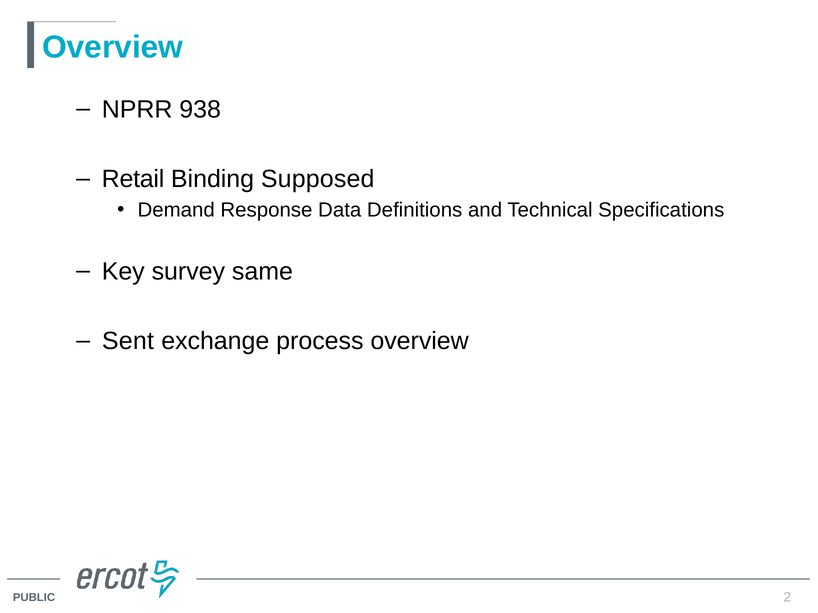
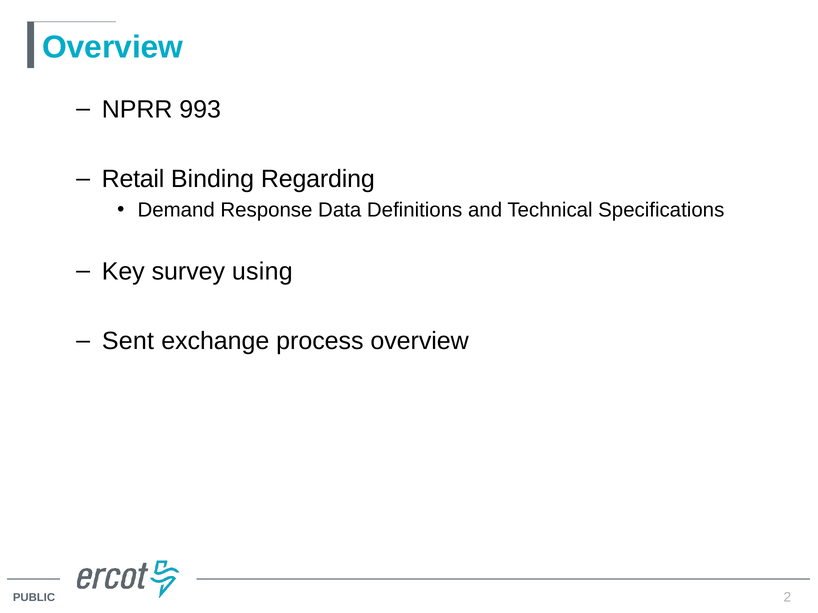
938: 938 -> 993 (200, 109)
Supposed: Supposed -> Regarding (318, 179)
same: same -> using (262, 272)
